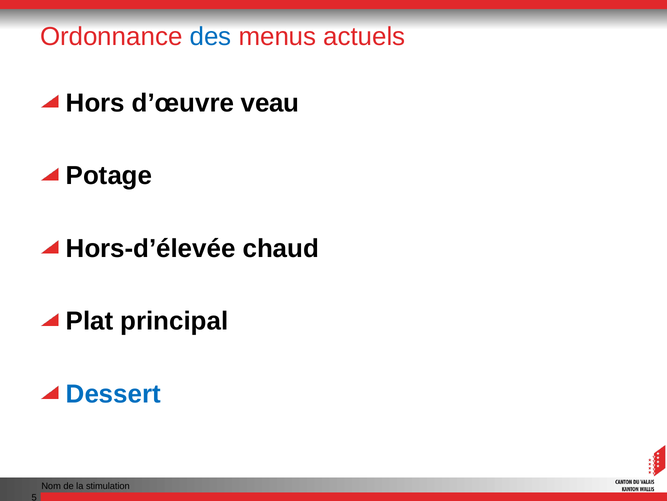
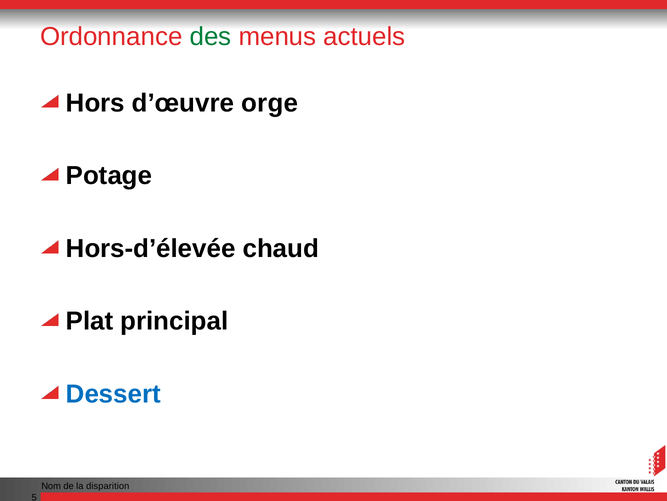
des colour: blue -> green (211, 36)
veau: veau -> orge (270, 103)
stimulation: stimulation -> disparition (108, 485)
